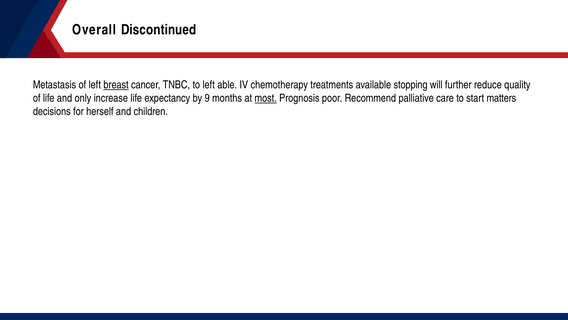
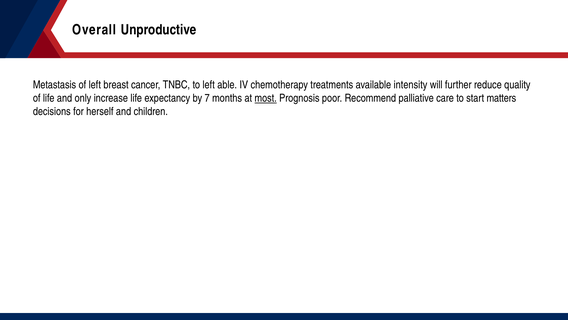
Discontinued: Discontinued -> Unproductive (159, 30)
breast underline: present -> none (116, 85)
stopping: stopping -> intensity (410, 85)
9: 9 -> 7 (207, 98)
